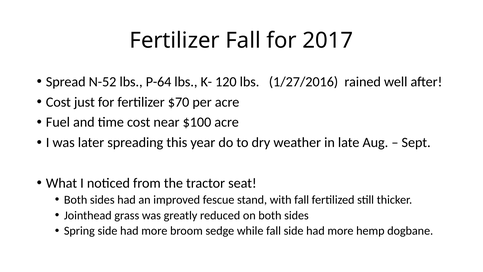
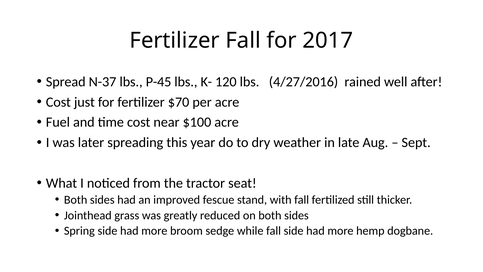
N-52: N-52 -> N-37 (103, 82)
P-64: P-64 -> P-45 (159, 82)
1/27/2016: 1/27/2016 -> 4/27/2016 (304, 82)
